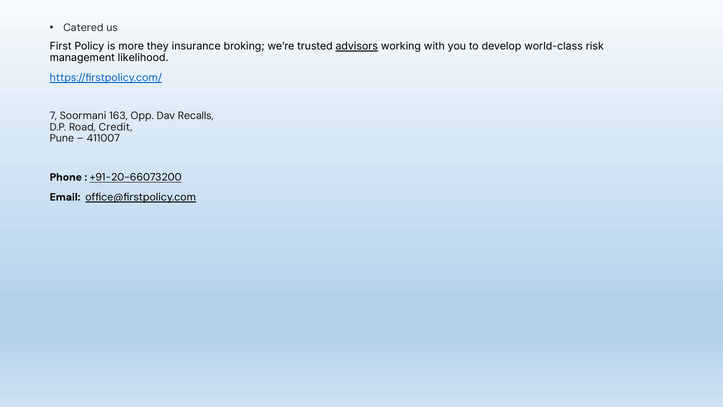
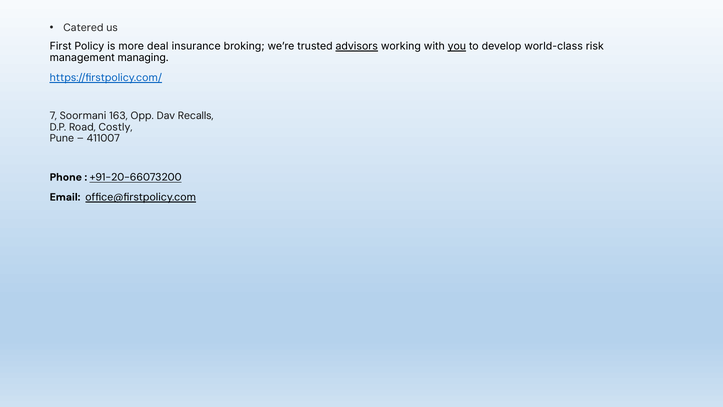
they: they -> deal (158, 46)
you underline: none -> present (457, 46)
likelihood: likelihood -> managing (143, 58)
Credit: Credit -> Costly (116, 127)
